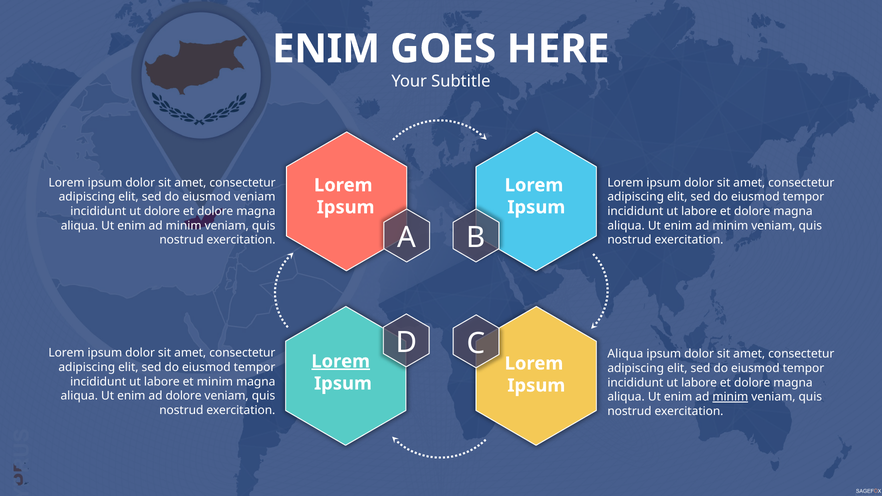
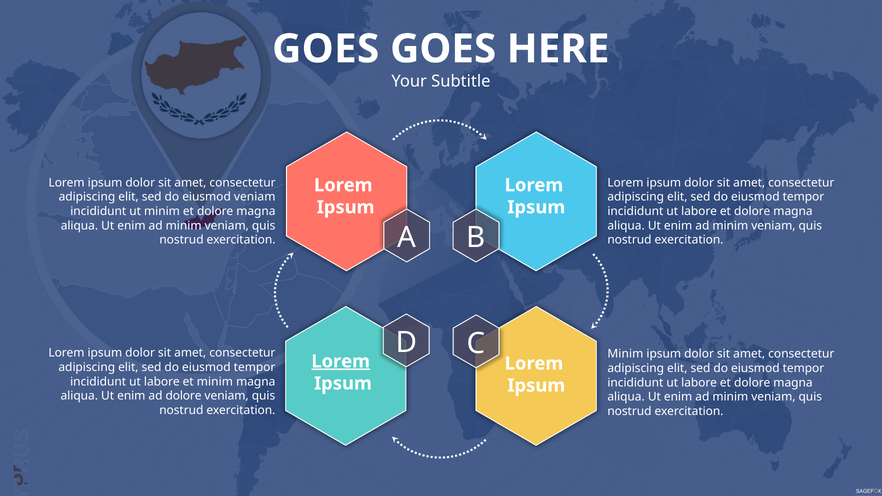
ENIM: ENIM -> GOES (326, 49)
ut dolore: dolore -> minim (162, 211)
Aliqua: Aliqua -> Minim (625, 354)
minim underline: present -> none (730, 397)
